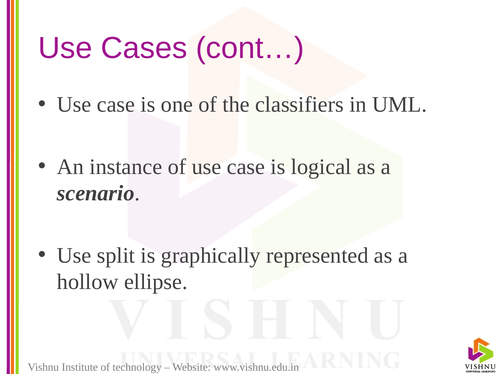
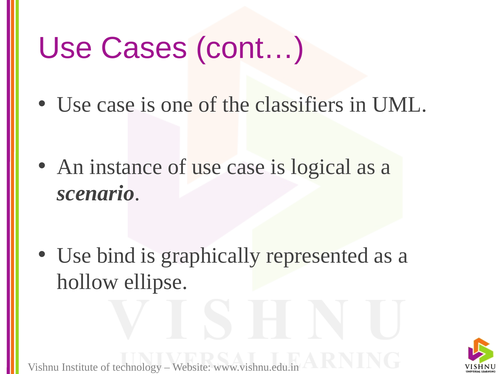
split: split -> bind (116, 256)
